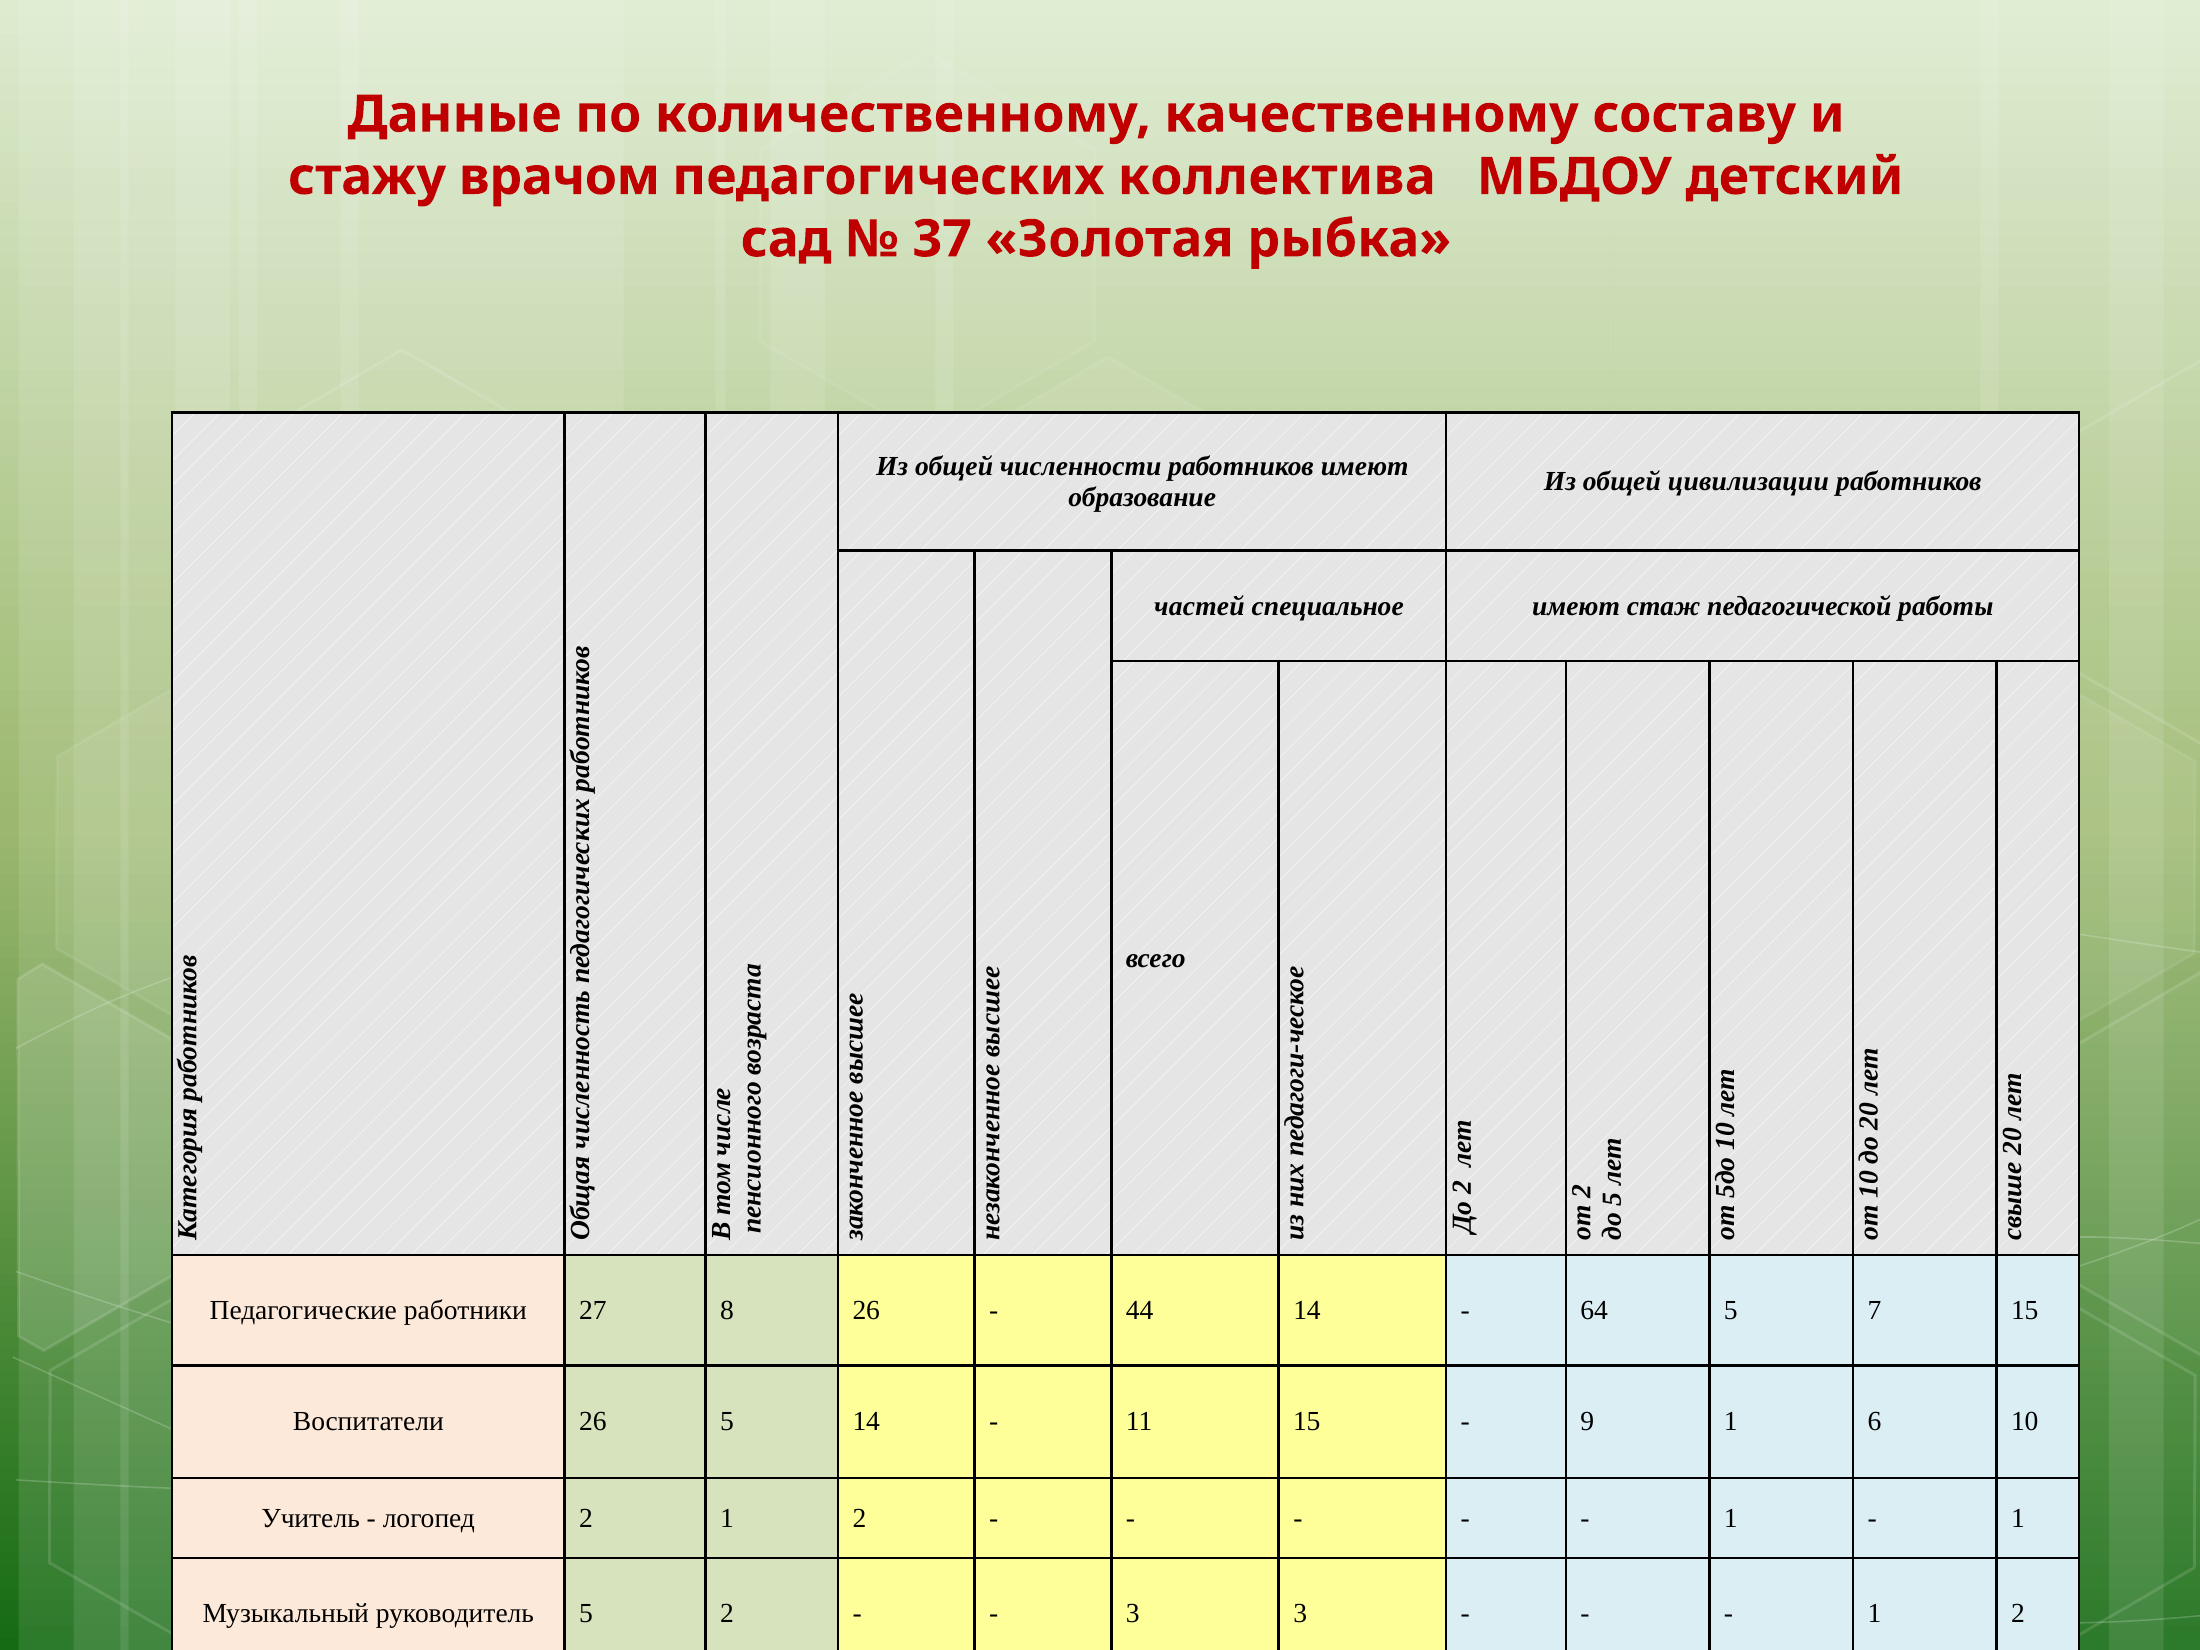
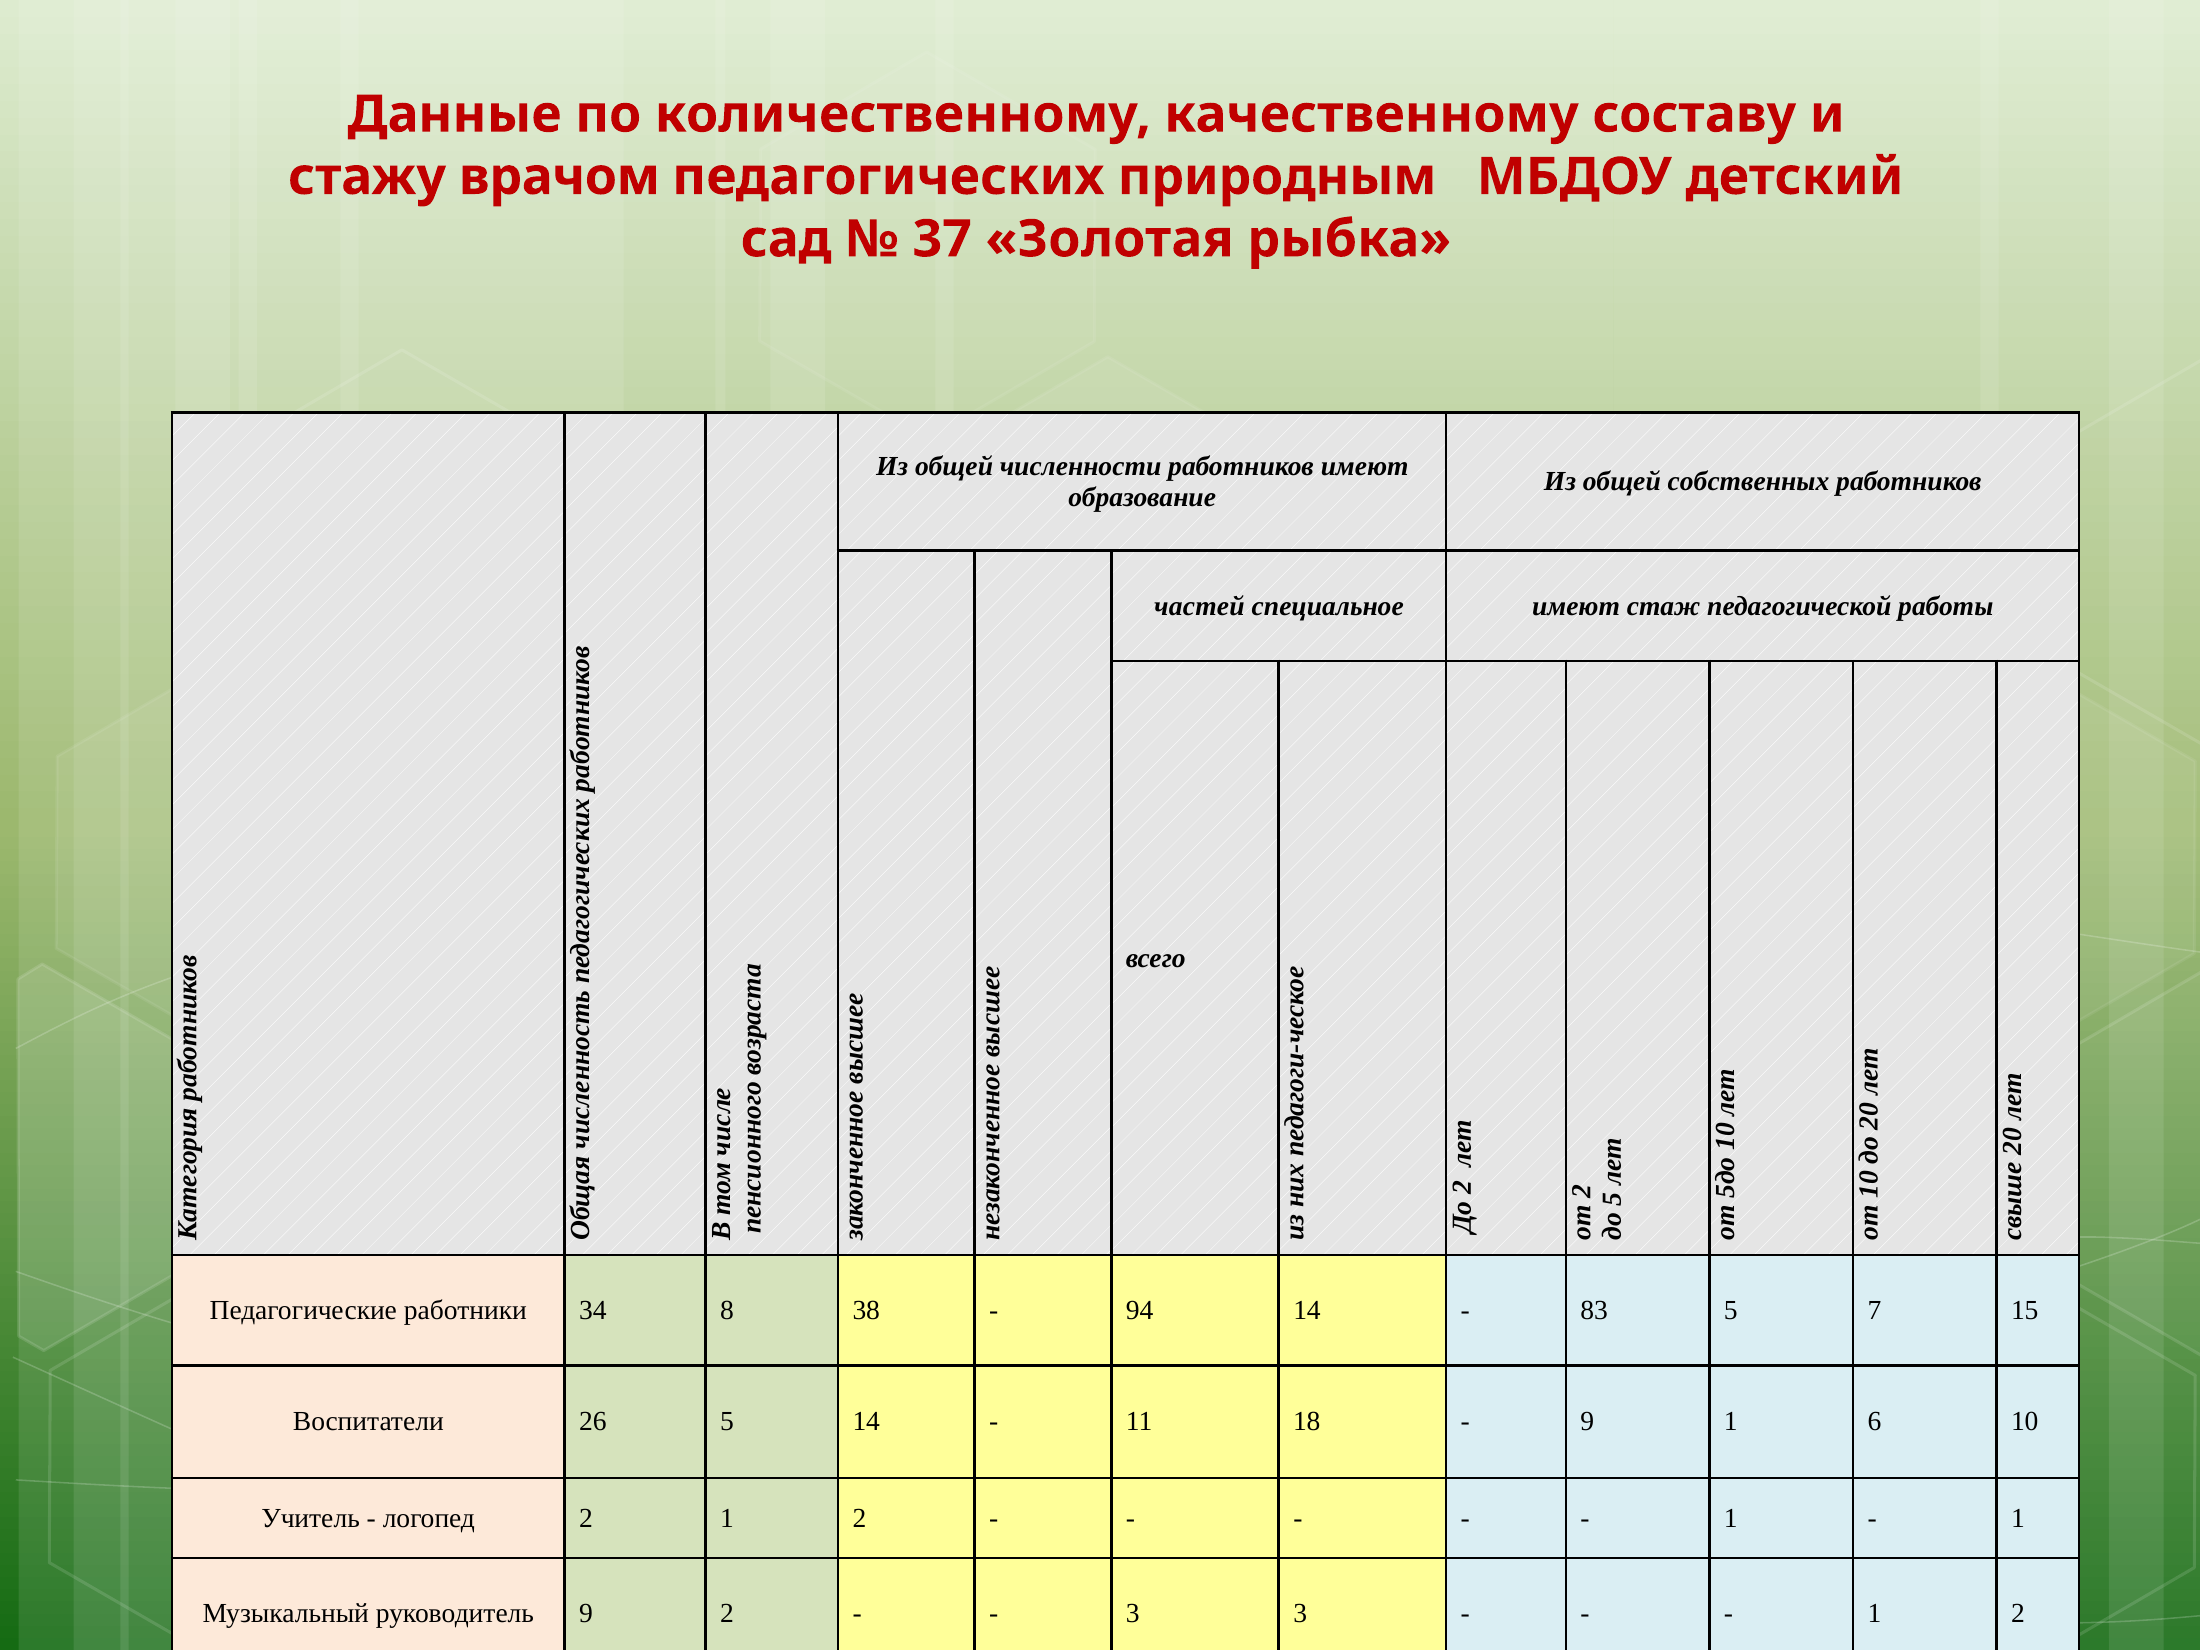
коллектива: коллектива -> природным (1277, 177)
цивилизации: цивилизации -> собственных (1748, 482)
27: 27 -> 34 (593, 1310)
8 26: 26 -> 38 (866, 1310)
44: 44 -> 94 (1140, 1310)
64: 64 -> 83 (1594, 1310)
11 15: 15 -> 18 (1307, 1422)
руководитель 5: 5 -> 9 (586, 1613)
